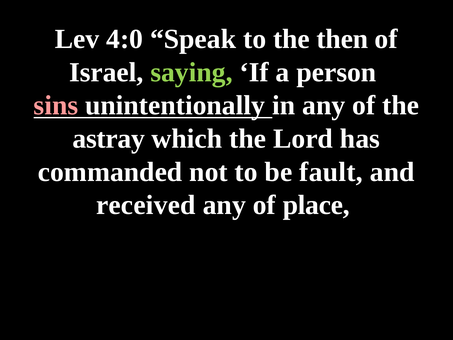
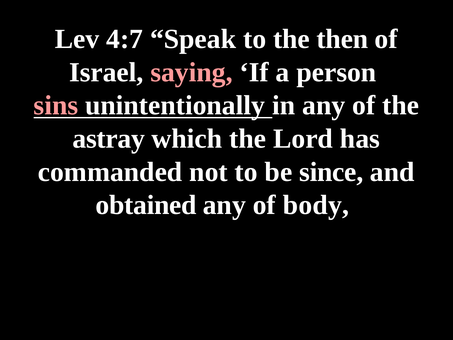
4:0: 4:0 -> 4:7 (125, 39)
saying colour: light green -> pink (192, 72)
fault: fault -> since (331, 172)
received: received -> obtained (146, 205)
place: place -> body (316, 205)
